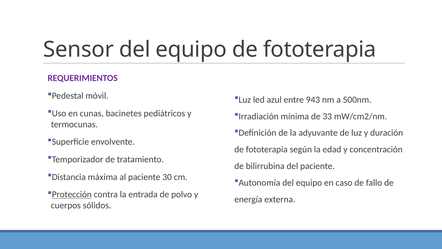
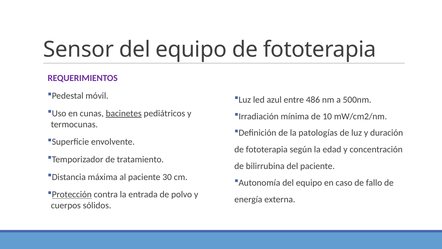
943: 943 -> 486 (313, 100)
bacinetes underline: none -> present (124, 113)
33: 33 -> 10 (327, 116)
adyuvante: adyuvante -> patologías (318, 133)
